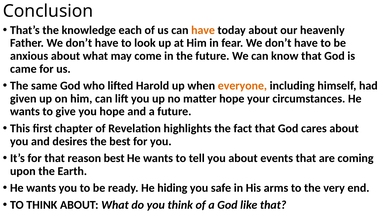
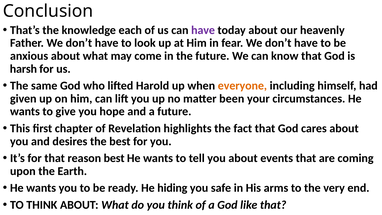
have colour: orange -> purple (203, 30)
came: came -> harsh (23, 69)
matter hope: hope -> been (232, 99)
